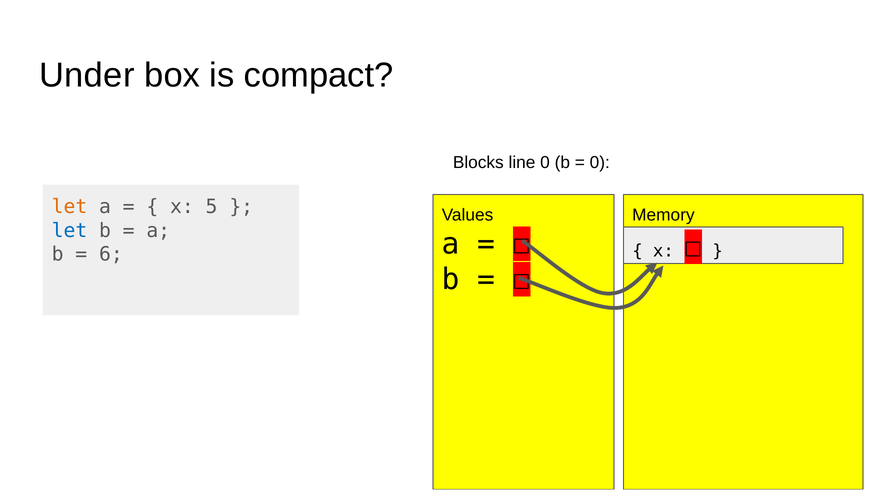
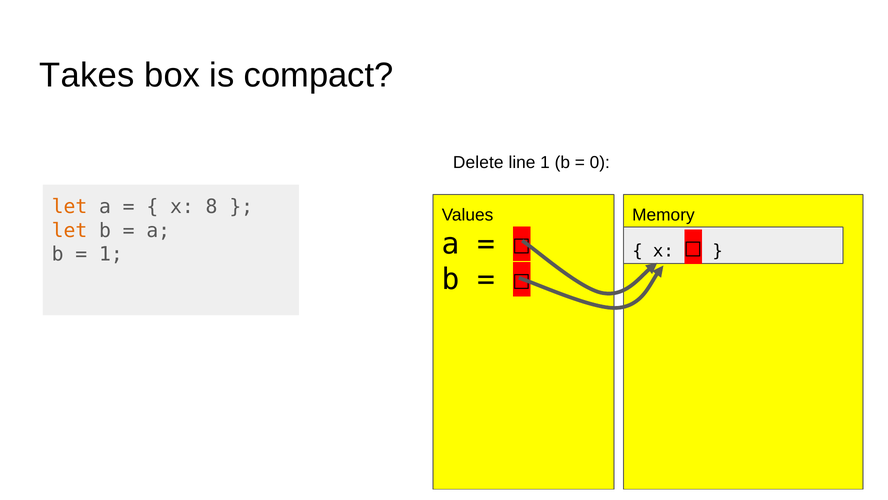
Under: Under -> Takes (87, 75)
Blocks: Blocks -> Delete (478, 162)
line 0: 0 -> 1 (545, 162)
5: 5 -> 8 (212, 207)
let colour: blue -> orange (69, 230)
6: 6 -> 1 (111, 254)
